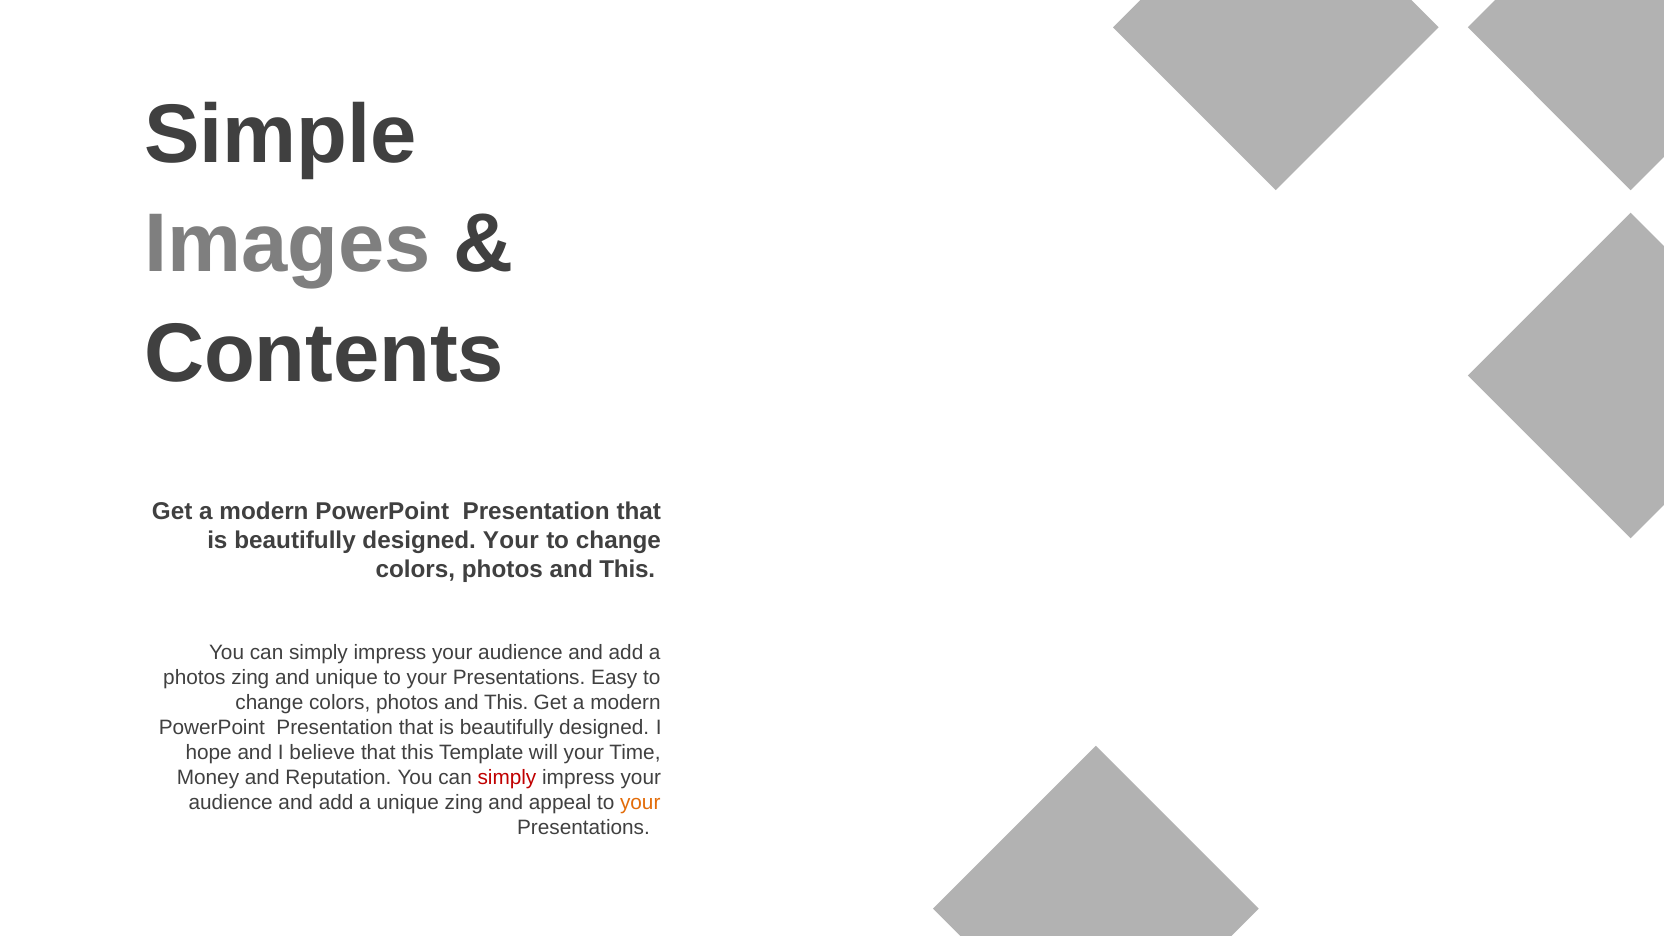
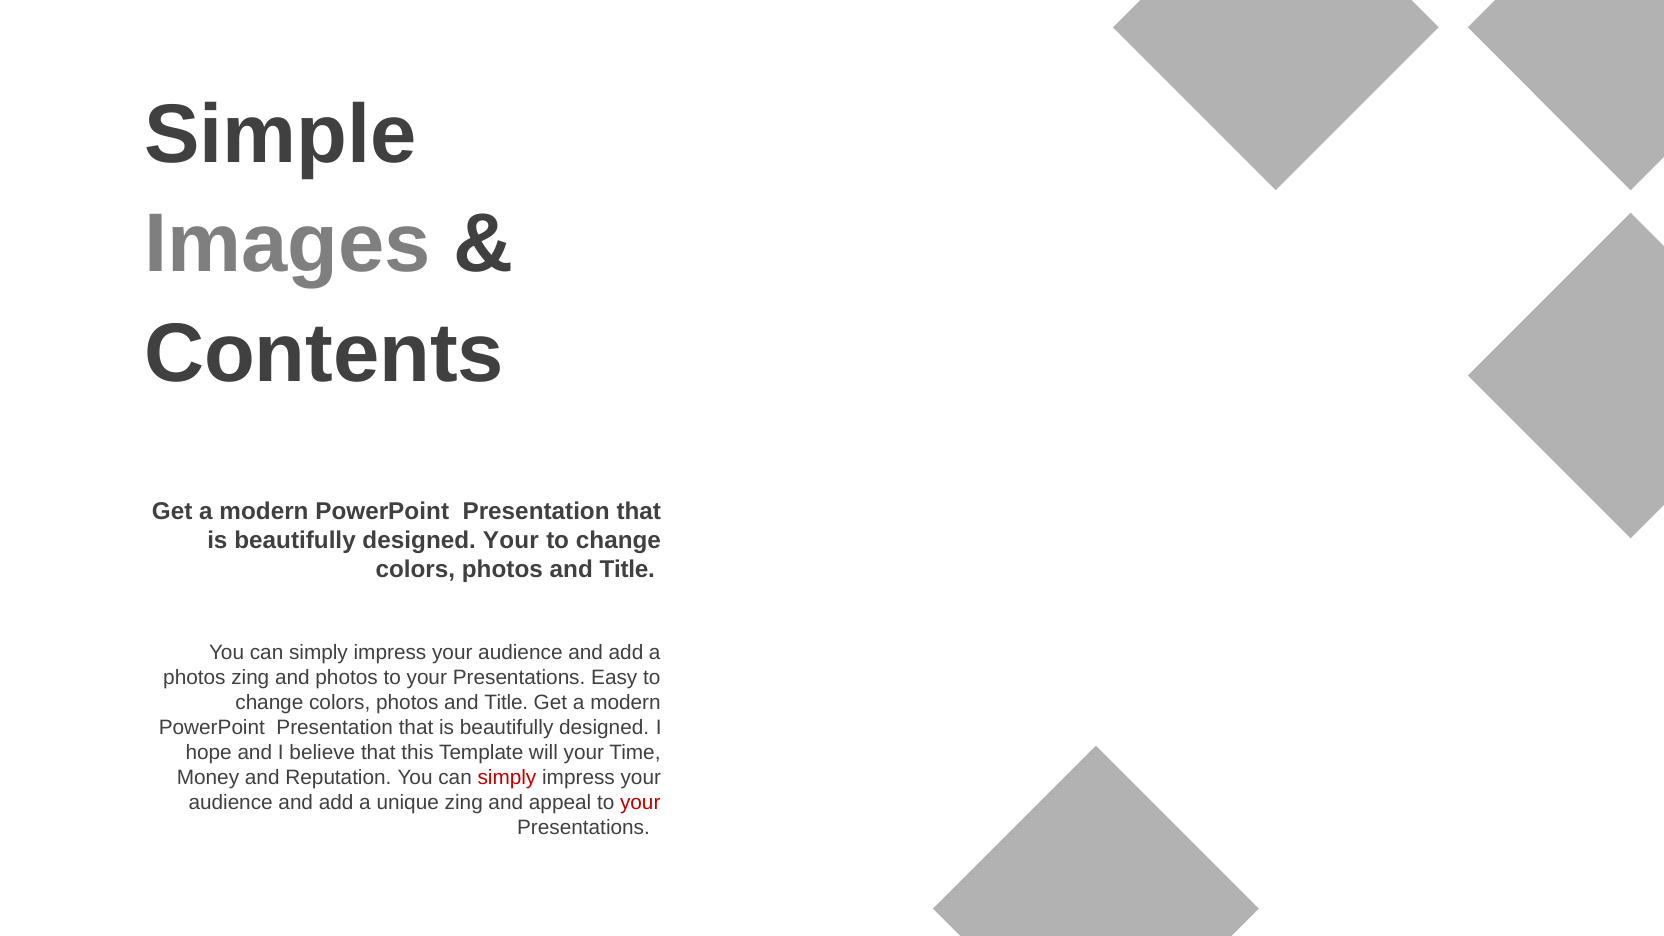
This: This -> Title (627, 570)
and unique: unique -> photos (347, 678)
This: This -> Title (506, 703)
your colour: orange -> red (640, 802)
